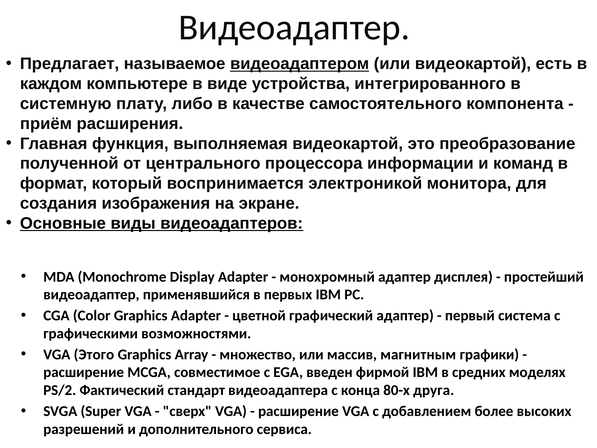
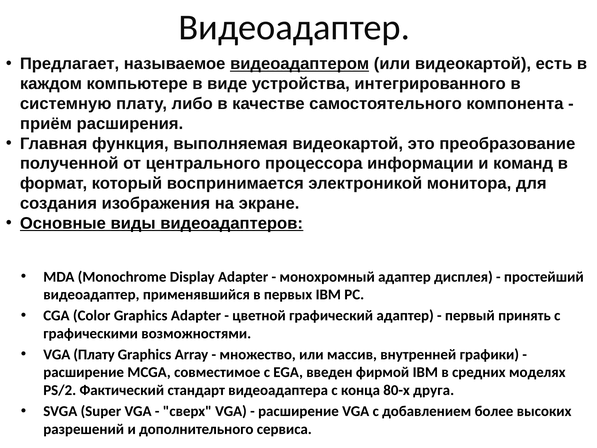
система: система -> принять (524, 315)
VGA Этого: Этого -> Плату (94, 354)
магнитным: магнитным -> внутренней (418, 354)
